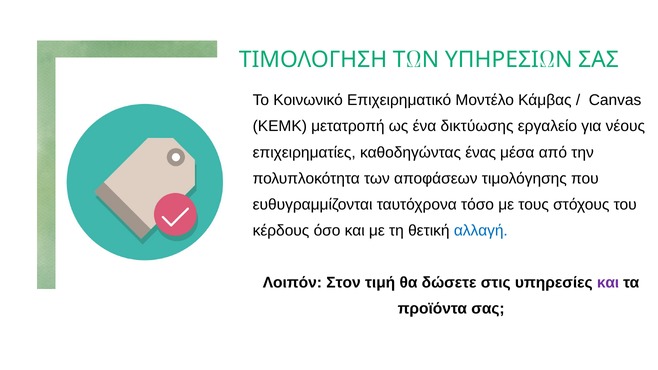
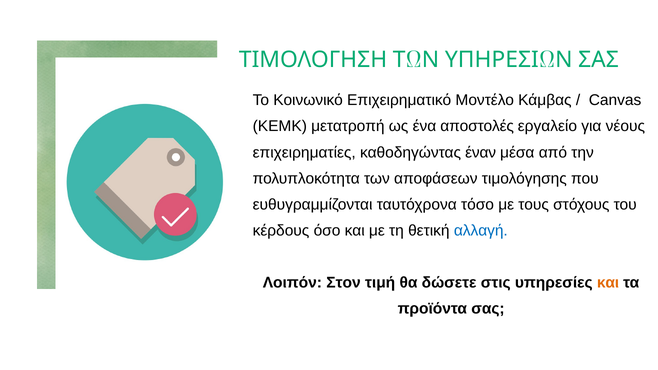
δικτύωσης: δικτύωσης -> αποστολές (477, 126)
ένας: ένας -> έναν (481, 152)
και colour: purple -> orange (608, 283)
